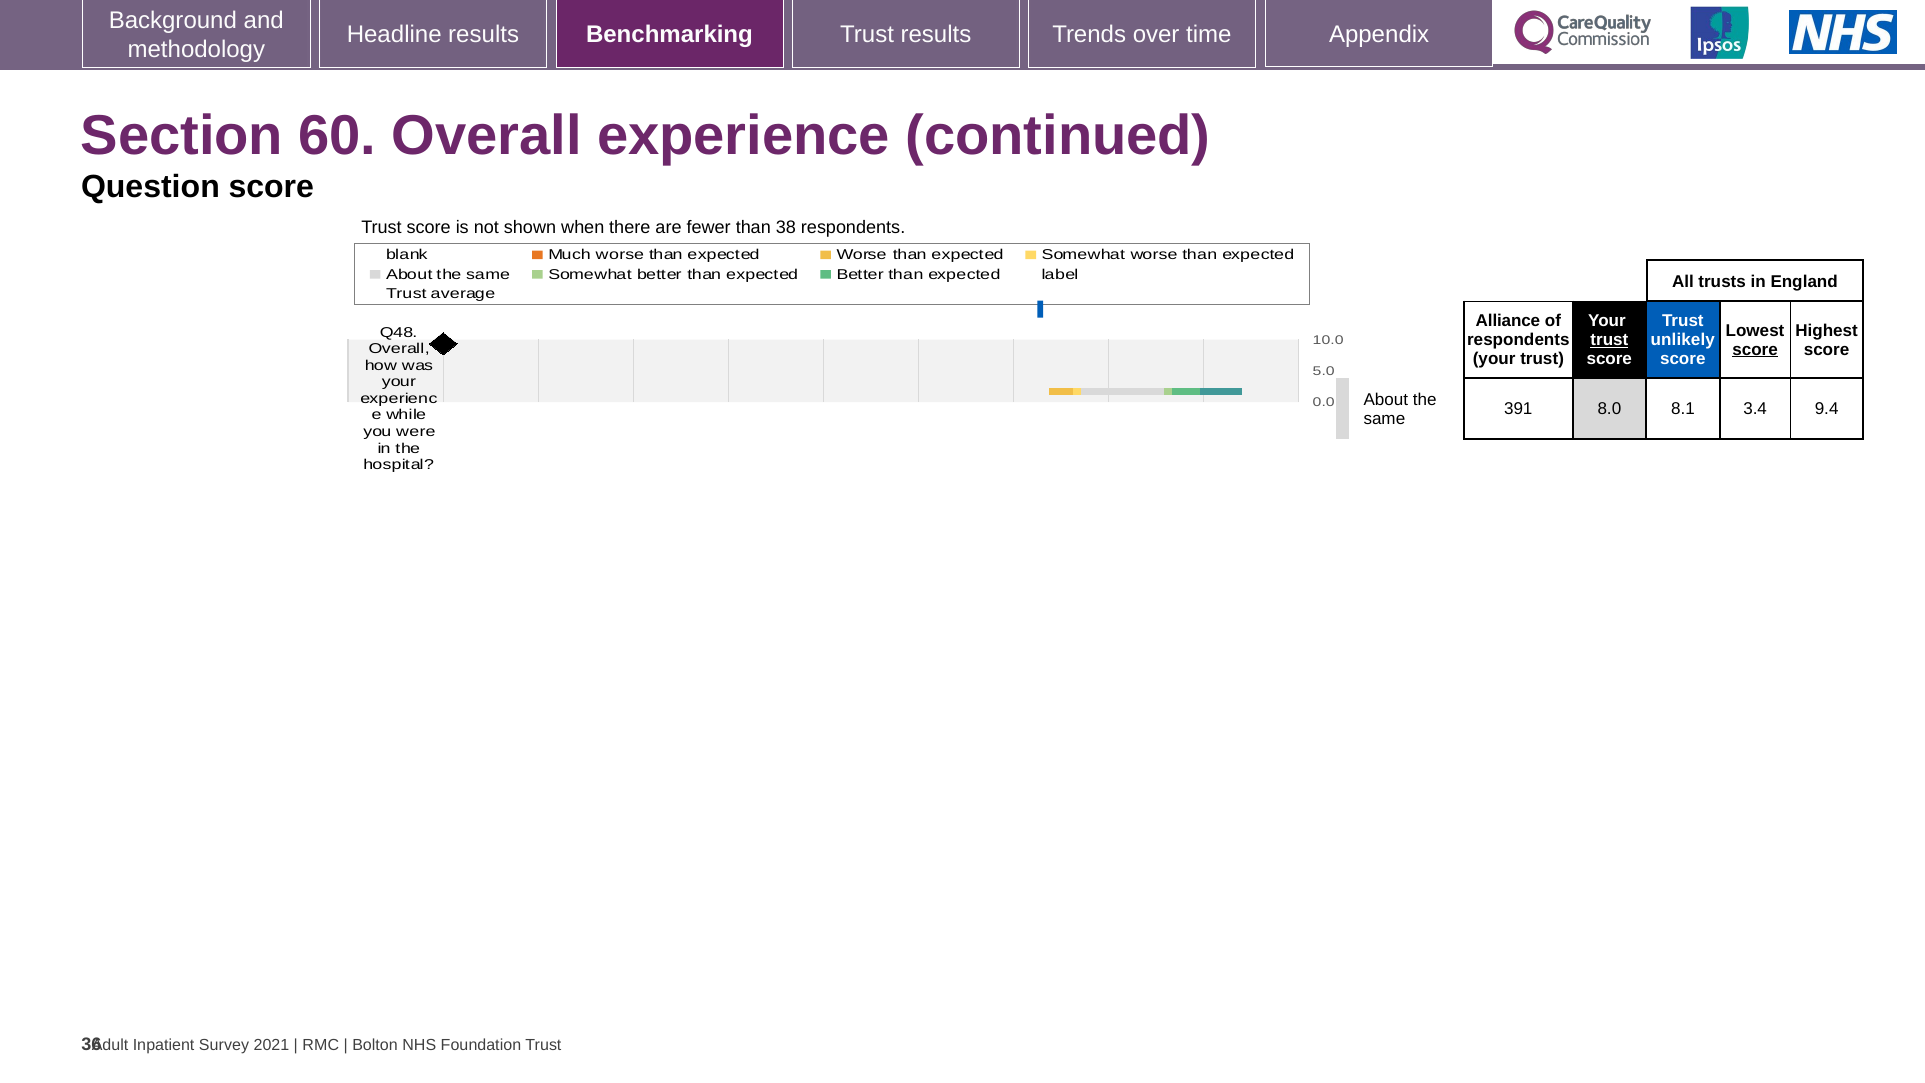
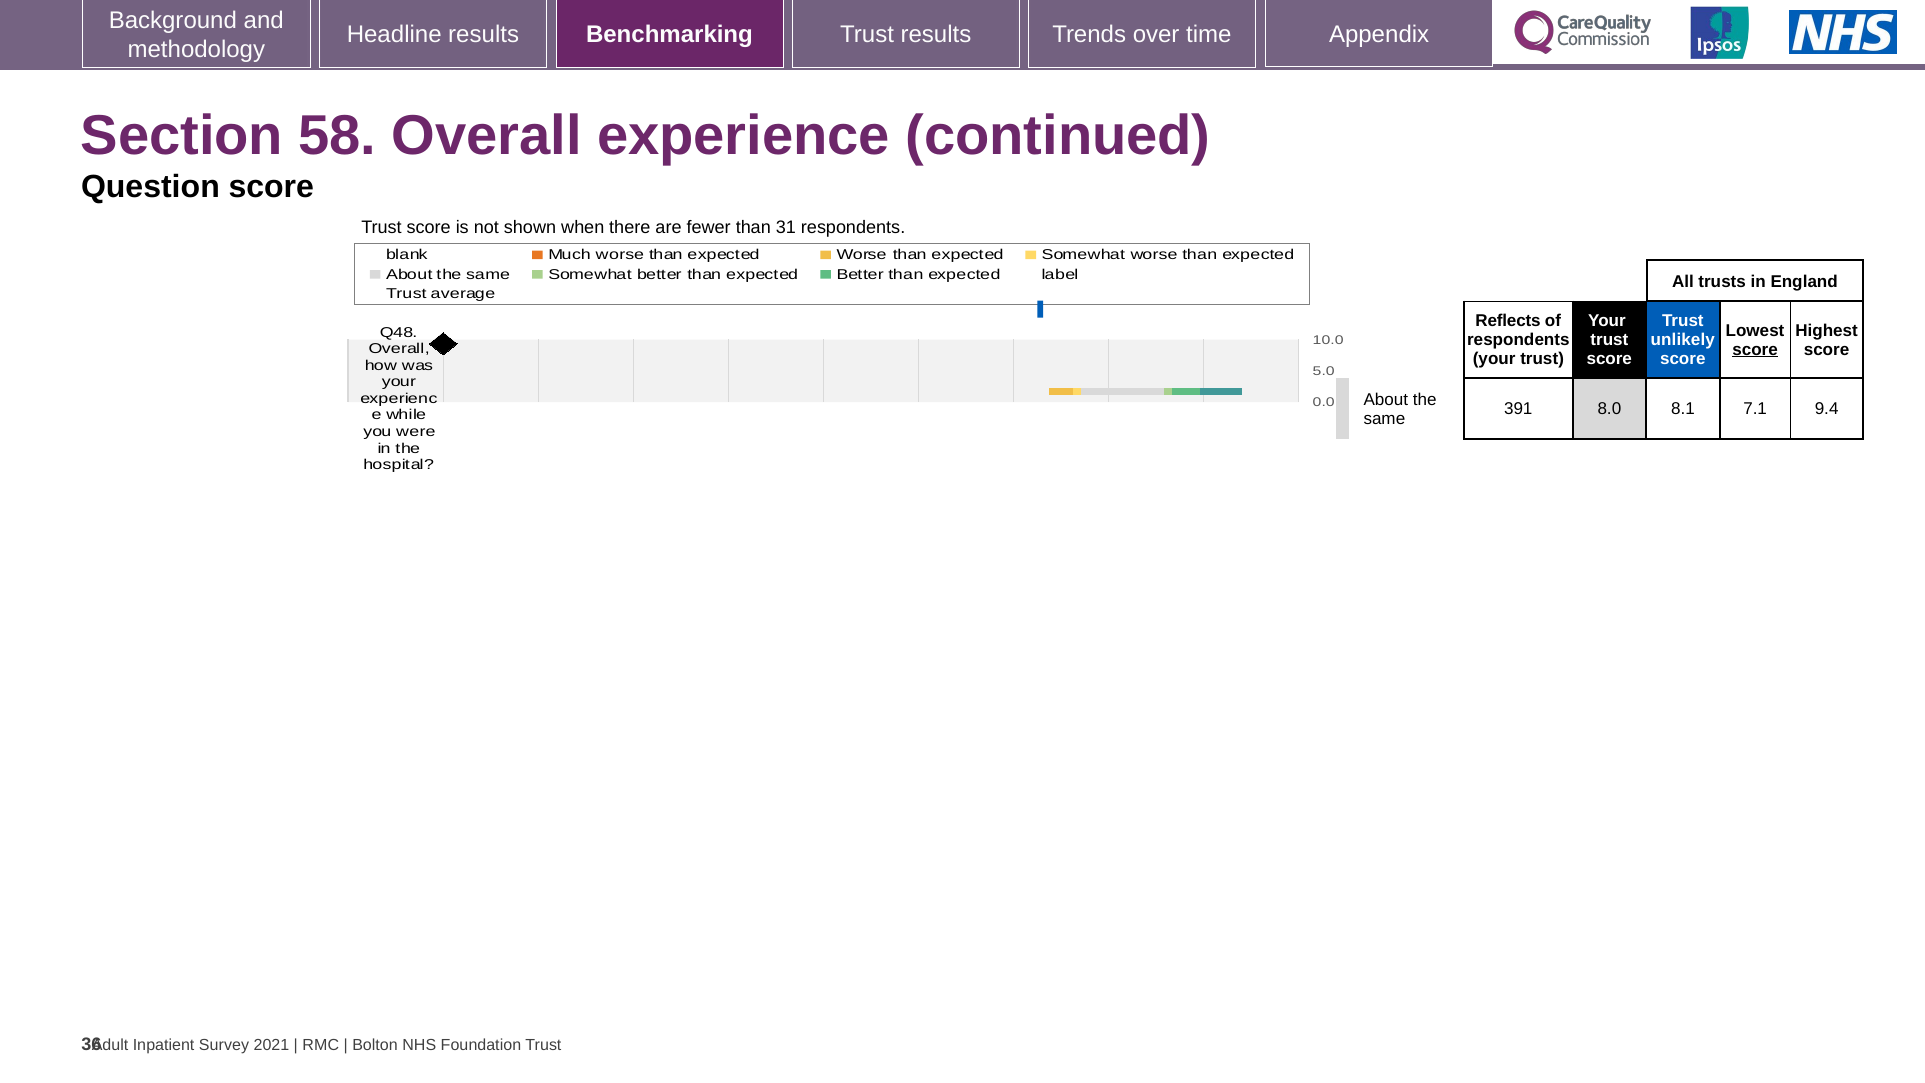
60: 60 -> 58 (337, 136)
38: 38 -> 31 (786, 228)
Alliance: Alliance -> Reflects (1508, 321)
trust underline: present -> none (1609, 340)
3.4: 3.4 -> 7.1 (1755, 409)
